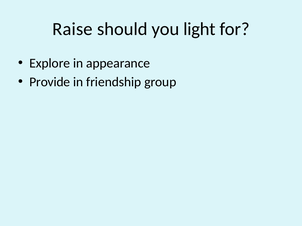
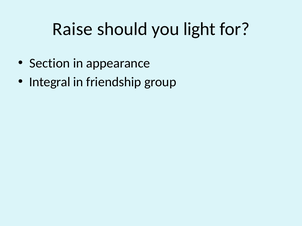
Explore: Explore -> Section (50, 63)
Provide: Provide -> Integral (50, 82)
